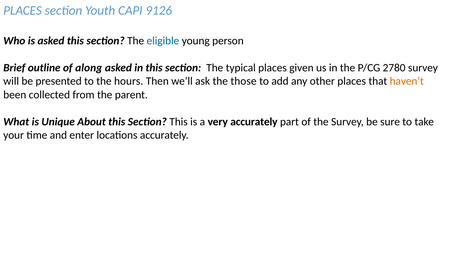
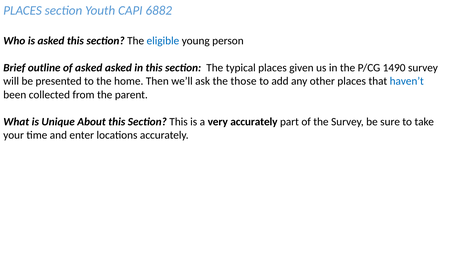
9126: 9126 -> 6882 (159, 10)
of along: along -> asked (89, 68)
2780: 2780 -> 1490 (394, 68)
hours: hours -> home (129, 81)
haven’t colour: orange -> blue (407, 81)
